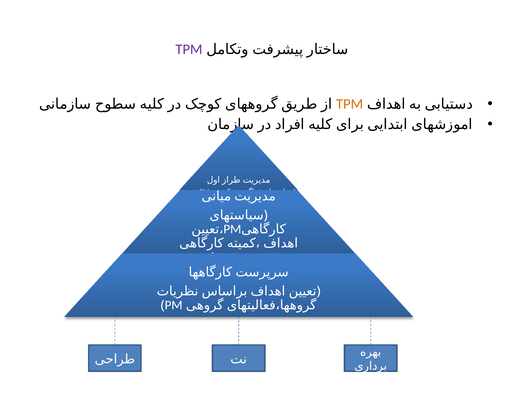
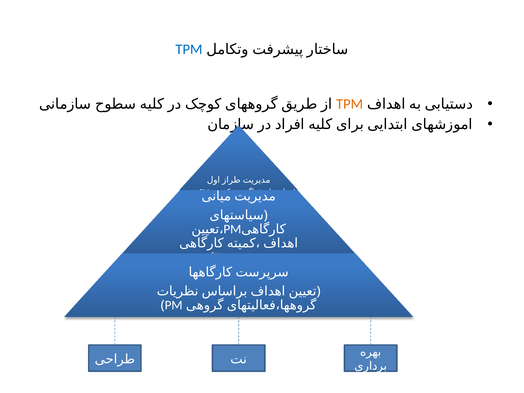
TPM colour: purple -> blue (189, 50)
